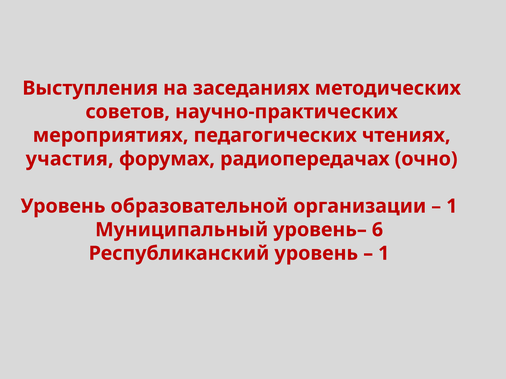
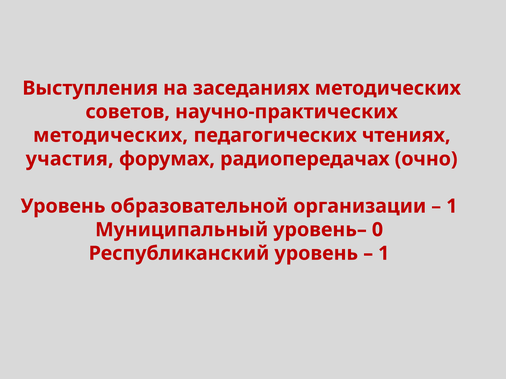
мероприятиях: мероприятиях -> методических (111, 136)
6: 6 -> 0 (377, 230)
